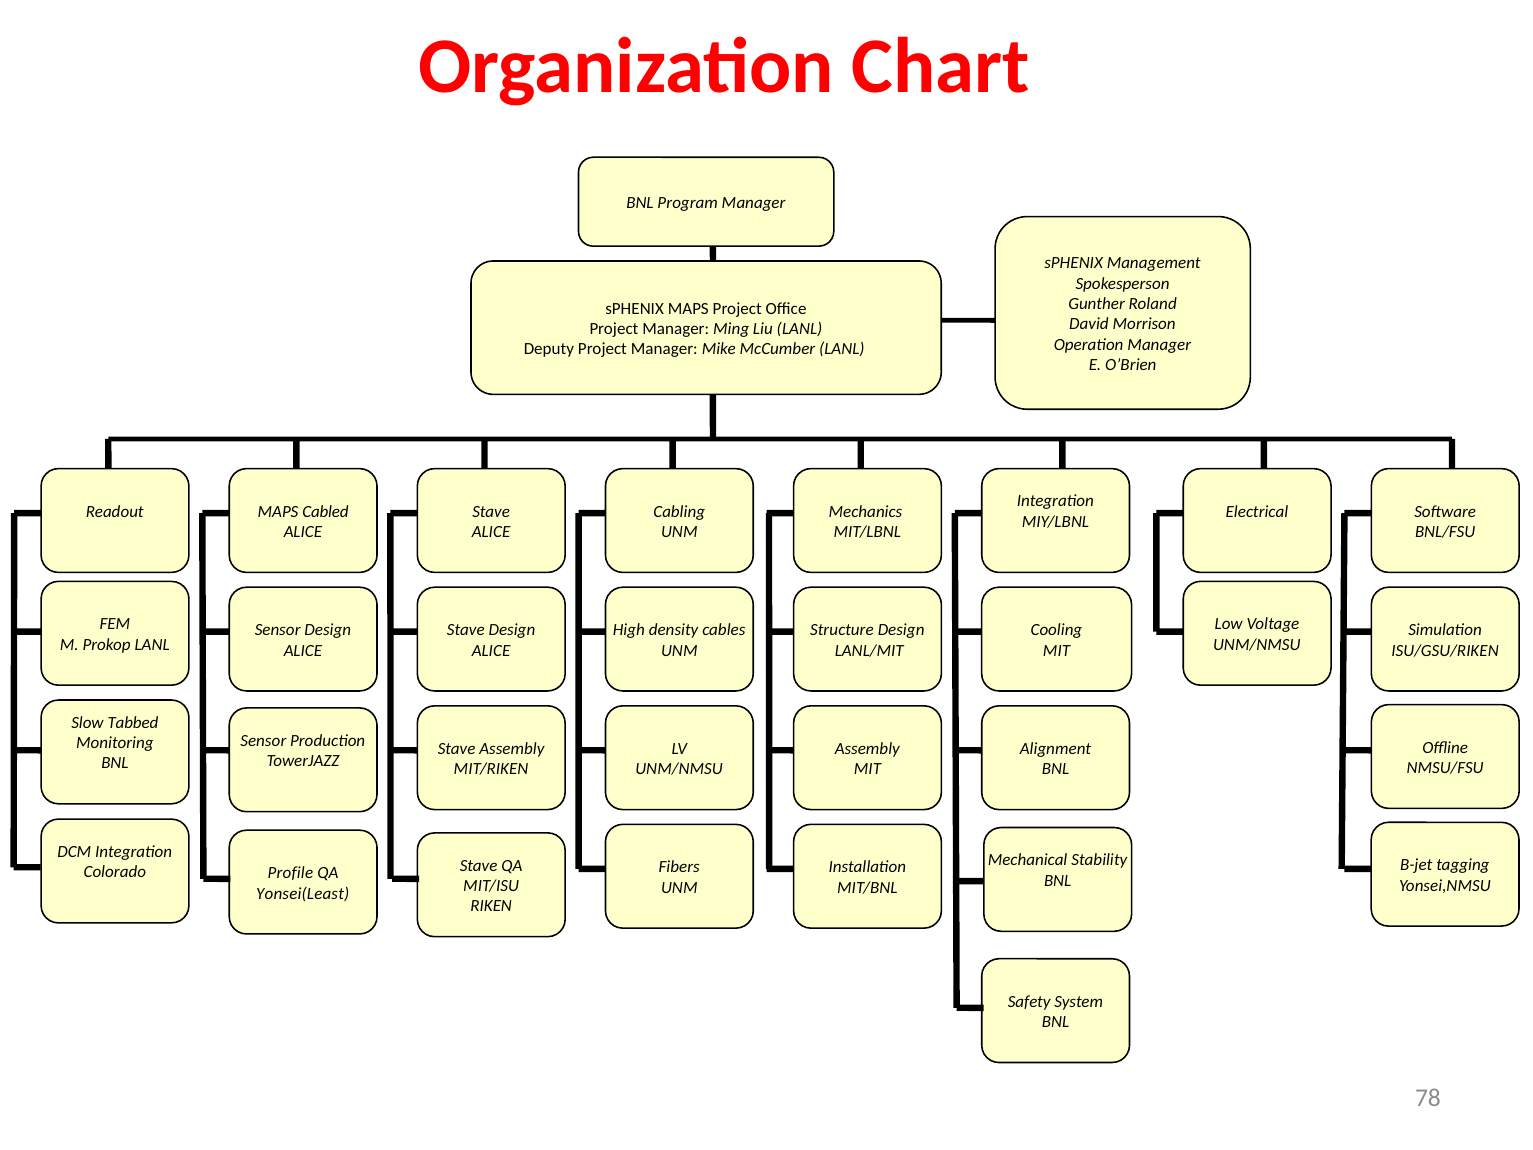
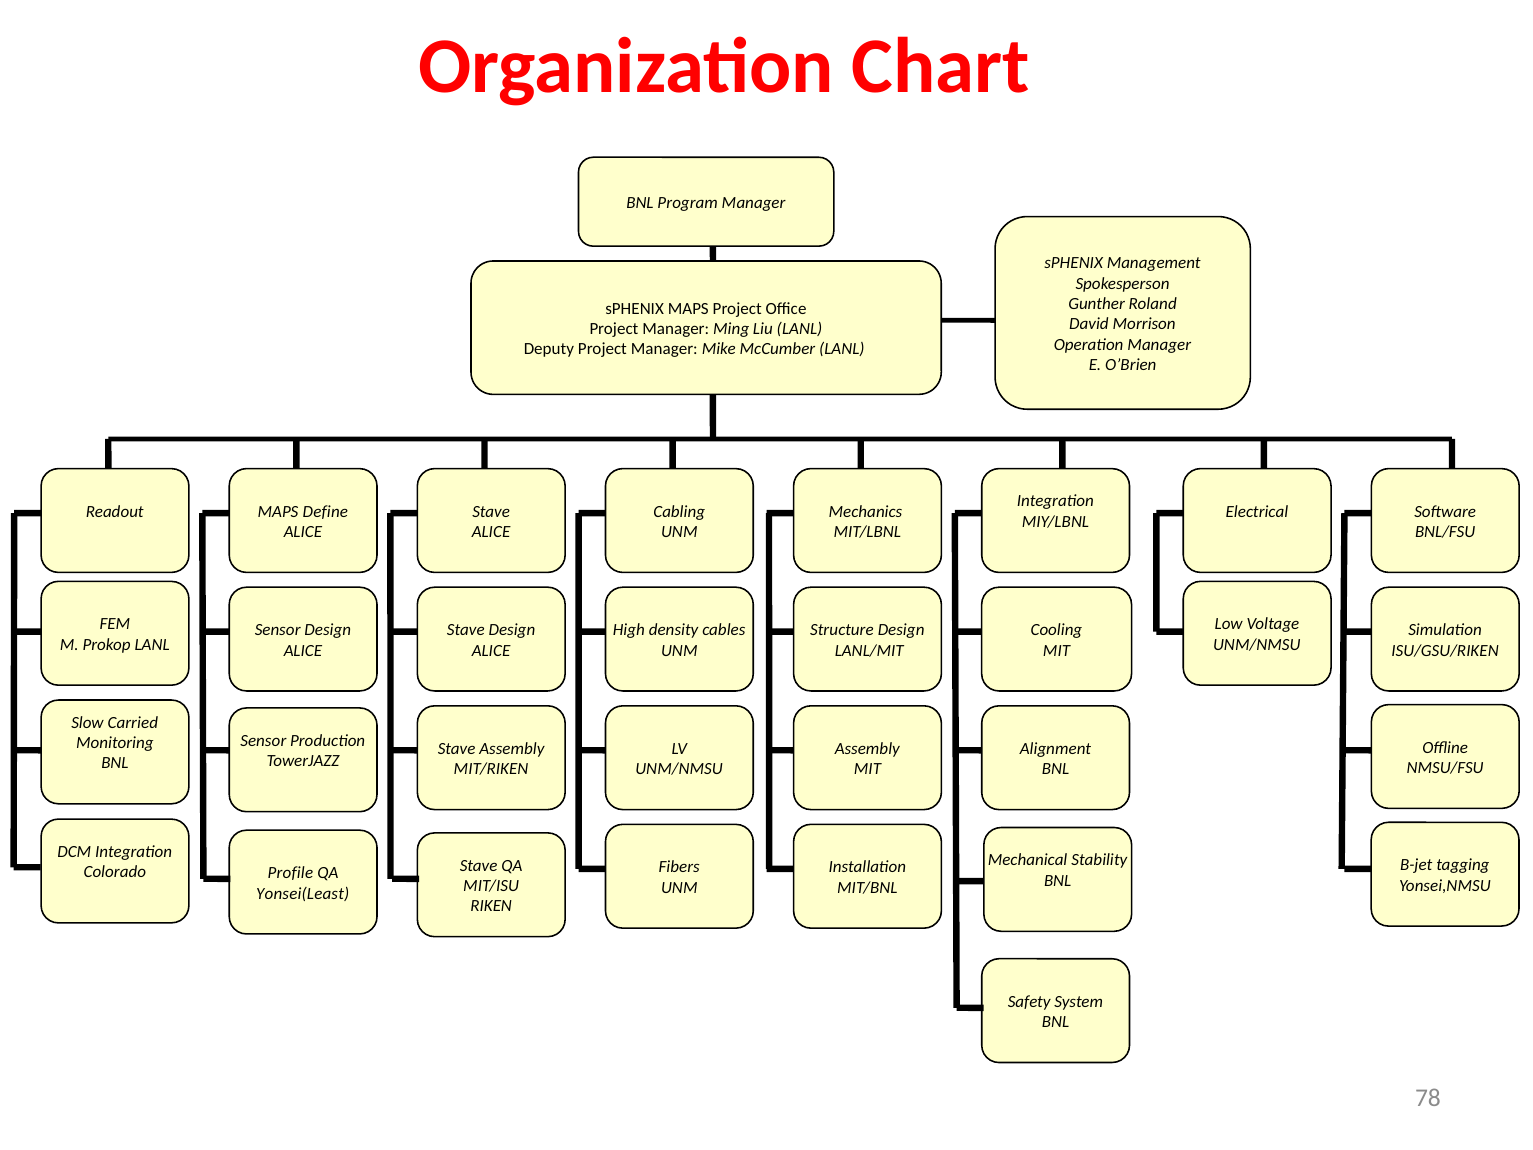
Cabled: Cabled -> Define (325, 511)
Tabbed: Tabbed -> Carried (133, 722)
